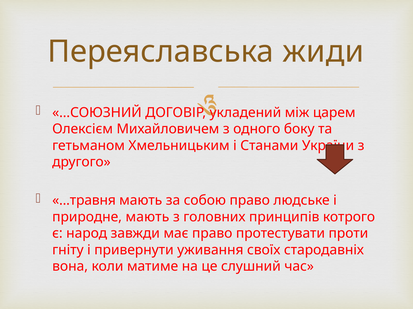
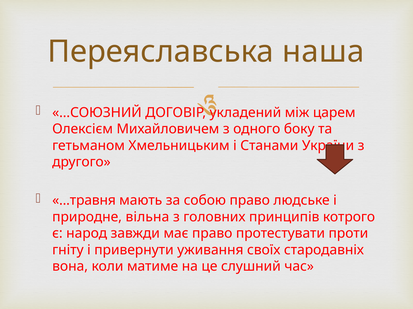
жиди: жиди -> наша (323, 52)
природне мають: мають -> вільна (147, 217)
